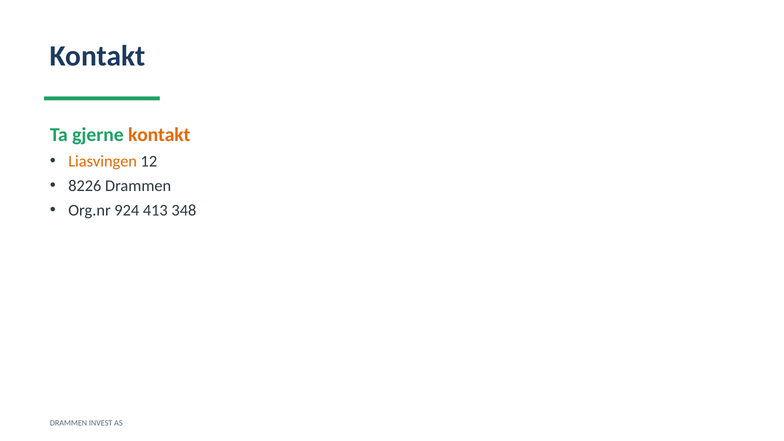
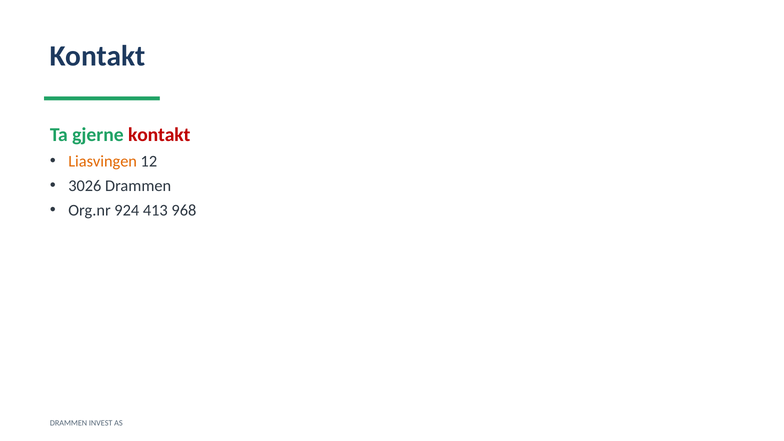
kontakt colour: orange -> red (159, 135)
8226: 8226 -> 3026 (85, 186)
348: 348 -> 968 (184, 210)
